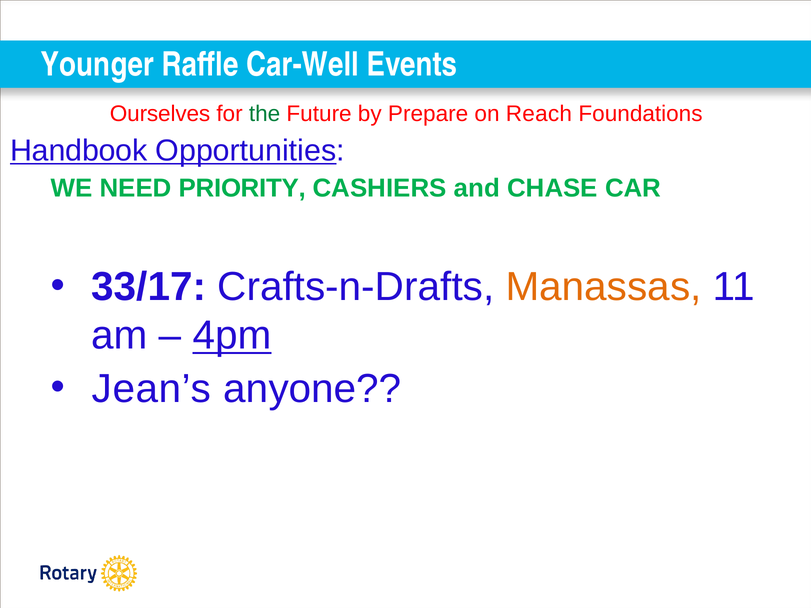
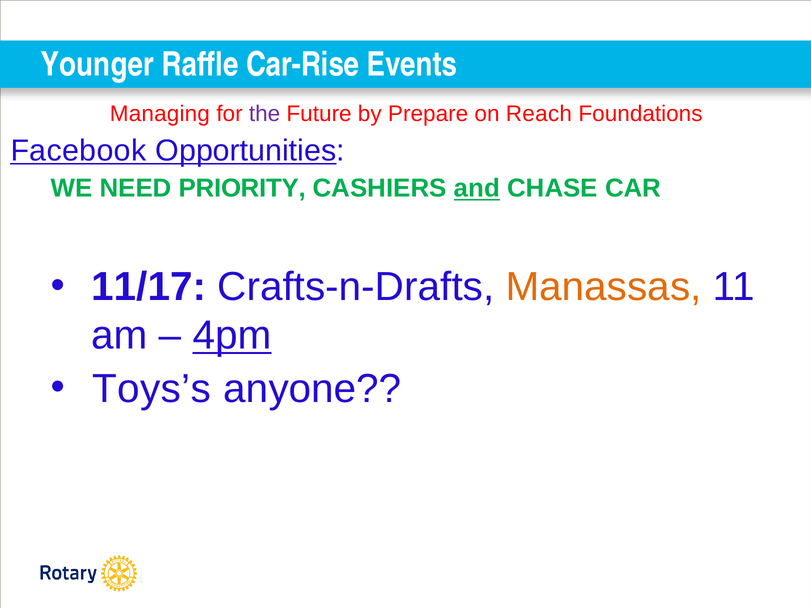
Car-Well: Car-Well -> Car-Rise (303, 64)
Ourselves: Ourselves -> Managing (160, 114)
the colour: green -> purple (265, 114)
Handbook: Handbook -> Facebook (78, 151)
and underline: none -> present (477, 189)
33/17: 33/17 -> 11/17 (149, 287)
Jean’s: Jean’s -> Toys’s (152, 389)
